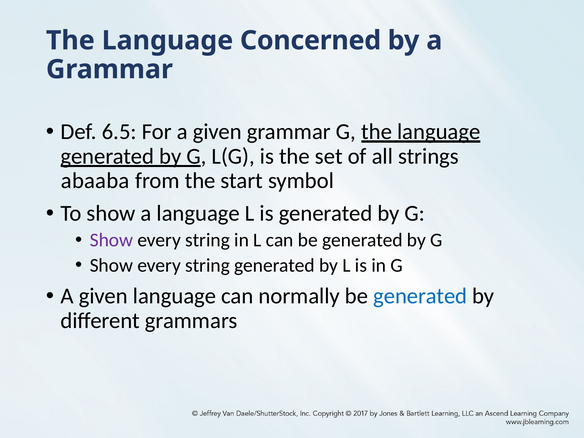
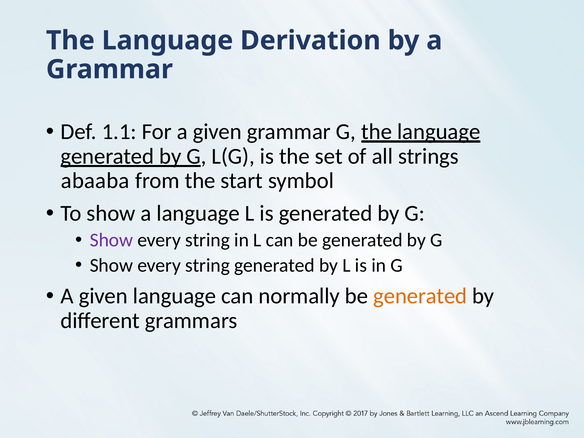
Concerned: Concerned -> Derivation (310, 41)
6.5: 6.5 -> 1.1 (119, 132)
generated colour: blue -> orange (420, 296)
